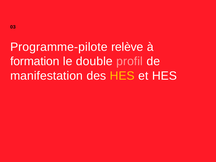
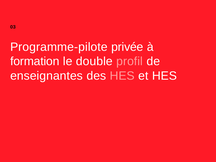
relève: relève -> privée (127, 47)
manifestation: manifestation -> enseignantes (47, 76)
HES colour: yellow -> pink (122, 76)
